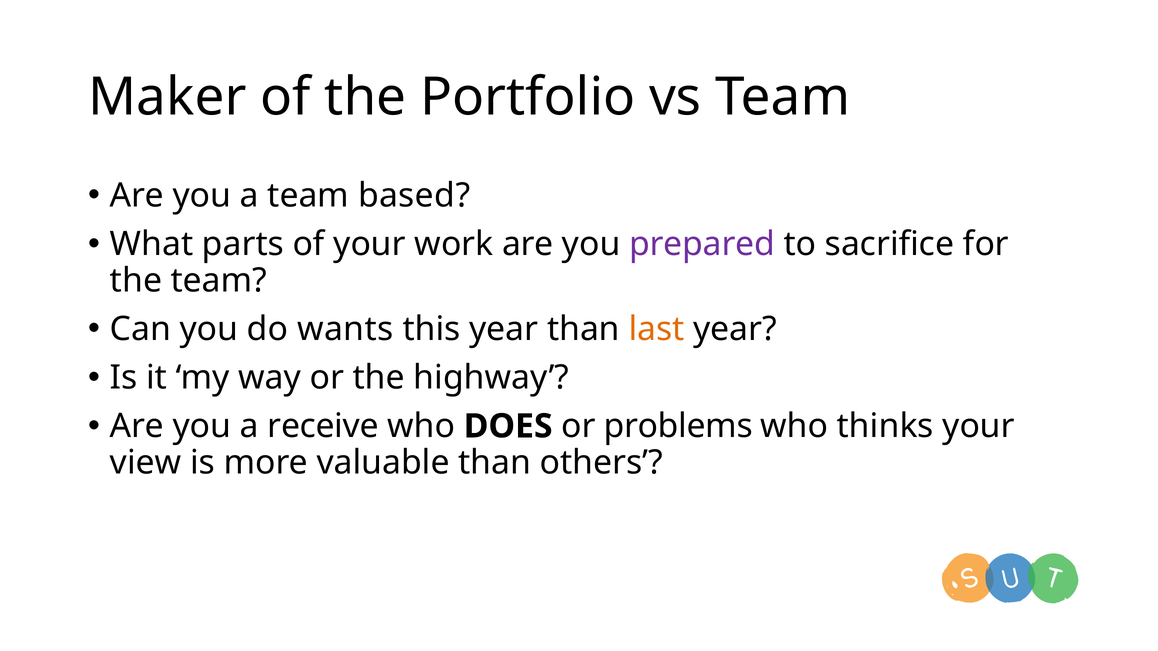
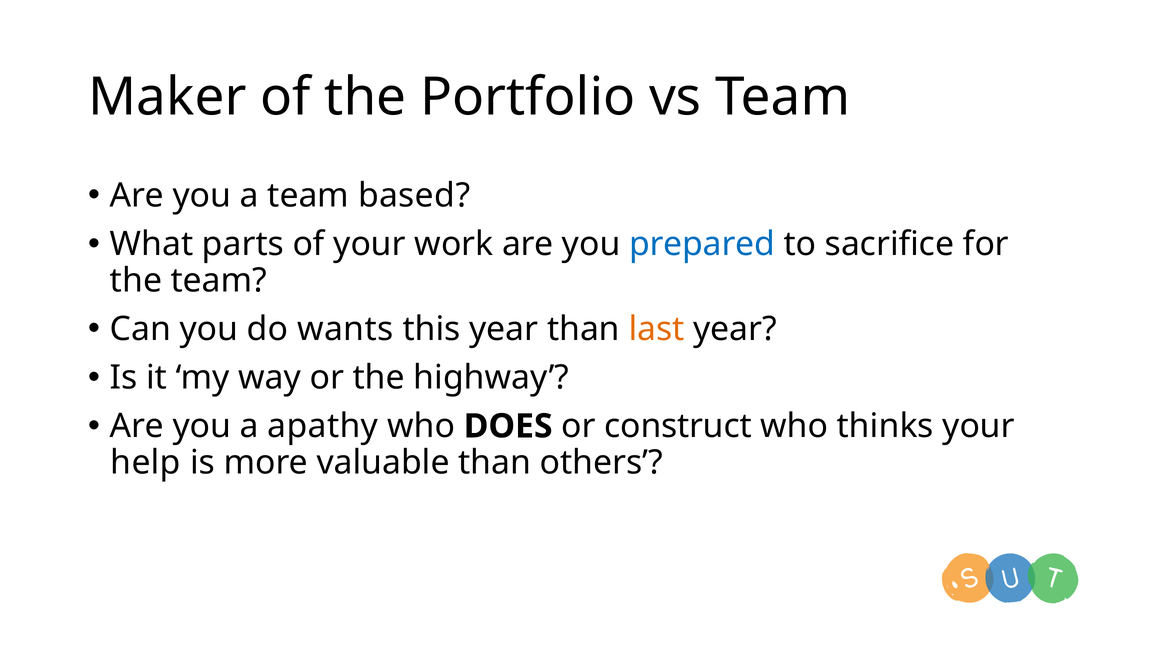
prepared colour: purple -> blue (702, 244)
receive: receive -> apathy (323, 426)
problems: problems -> construct (678, 426)
view: view -> help (146, 463)
